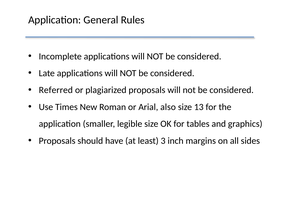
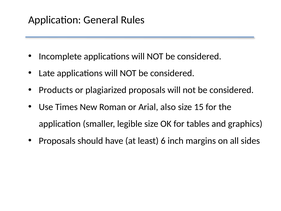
Referred: Referred -> Products (56, 90)
13: 13 -> 15 (199, 107)
3: 3 -> 6 (163, 141)
